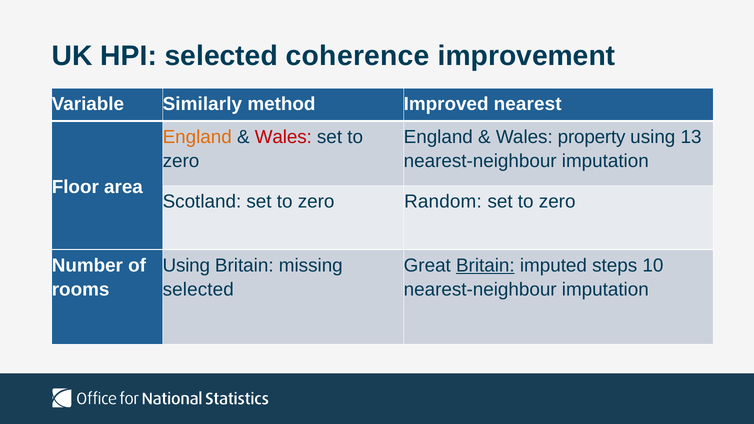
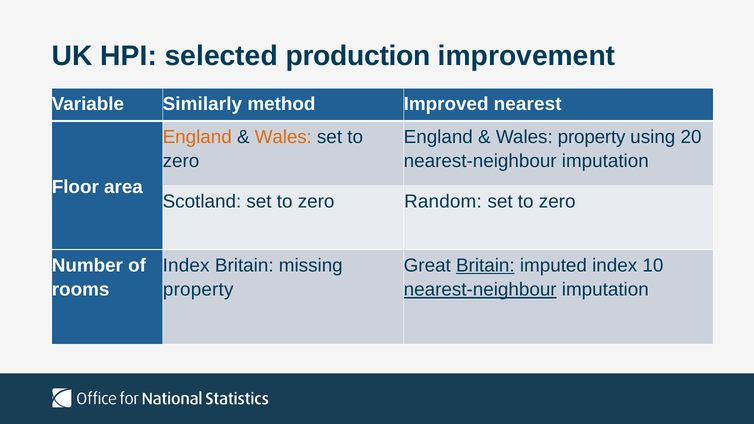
coherence: coherence -> production (358, 56)
Wales colour: red -> orange (283, 137)
13: 13 -> 20 (691, 137)
Using: Using -> Index (186, 265)
imputed steps: steps -> index (615, 265)
selected: selected -> property (198, 290)
nearest-neighbour underline: none -> present (480, 290)
